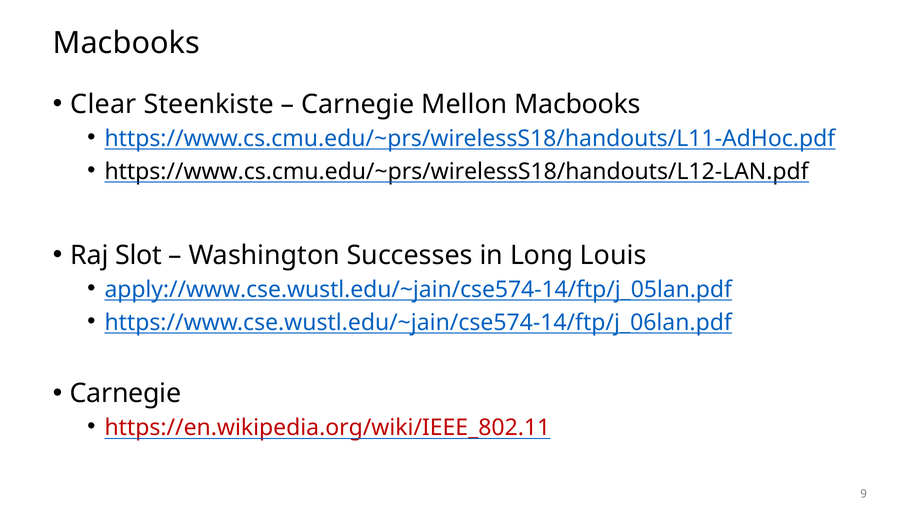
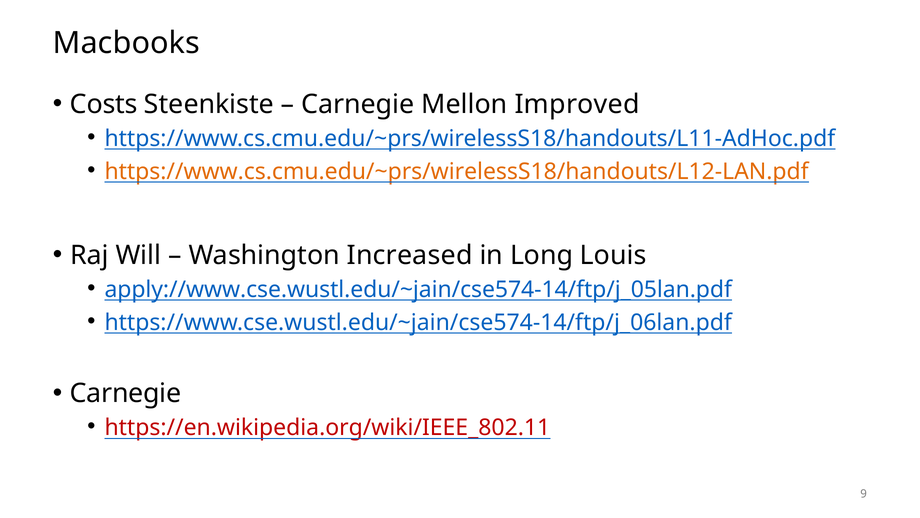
Clear: Clear -> Costs (104, 104)
Mellon Macbooks: Macbooks -> Improved (577, 104)
https://www.cs.cmu.edu/~prs/wirelessS18/handouts/L12-LAN.pdf colour: black -> orange (457, 172)
Slot: Slot -> Will (138, 255)
Successes: Successes -> Increased (410, 255)
